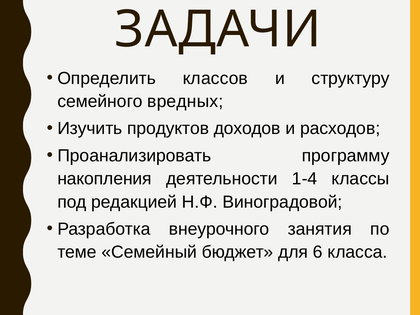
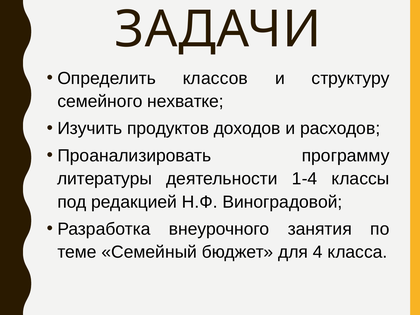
вредных: вредных -> нехватке (185, 101)
накопления: накопления -> литературы (105, 179)
6: 6 -> 4 (318, 252)
